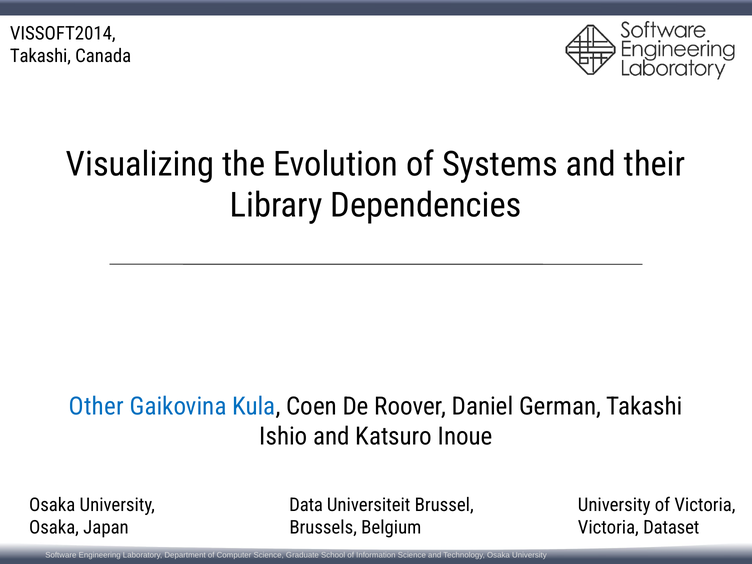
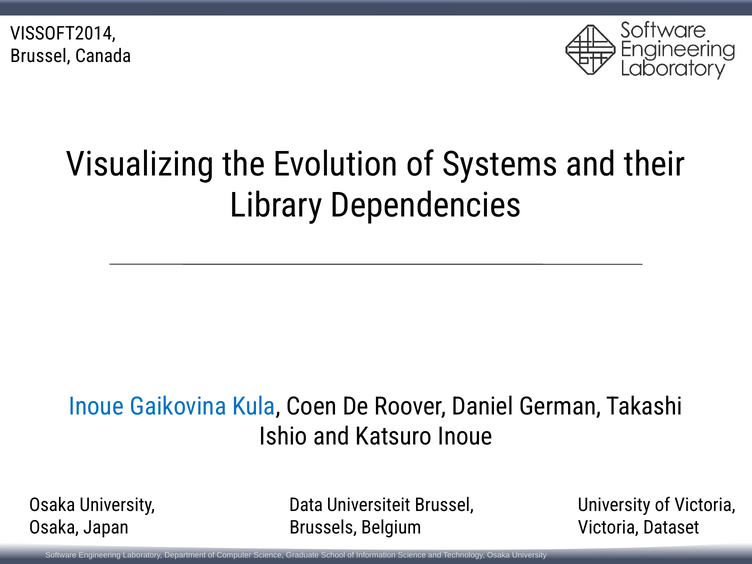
Takashi: Takashi -> Brussel (40, 56)
Other: Other -> Inoue (96, 406)
